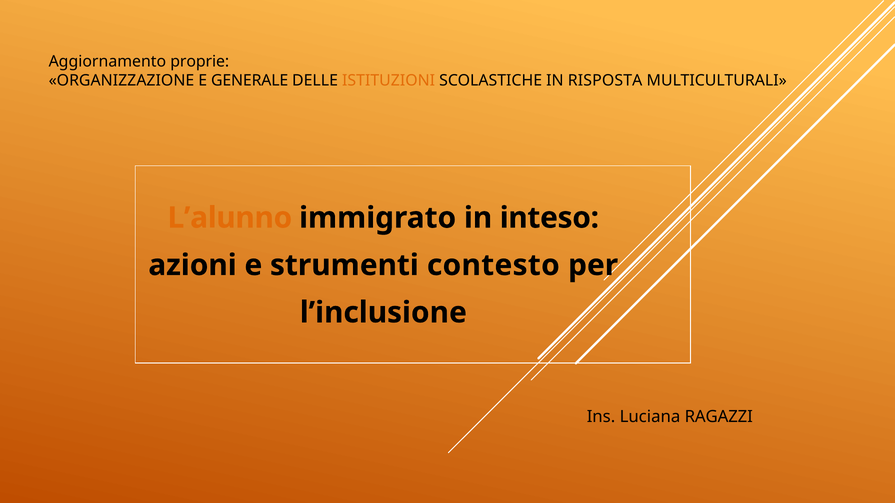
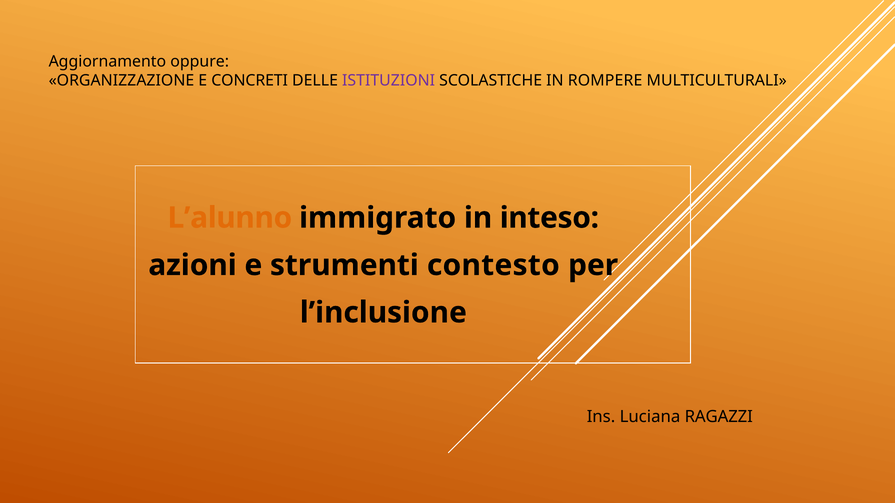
proprie: proprie -> oppure (200, 61)
GENERALE: GENERALE -> CONCRETI (250, 80)
ISTITUZIONI colour: orange -> purple (389, 80)
RISPOSTA: RISPOSTA -> ROMPERE (605, 80)
